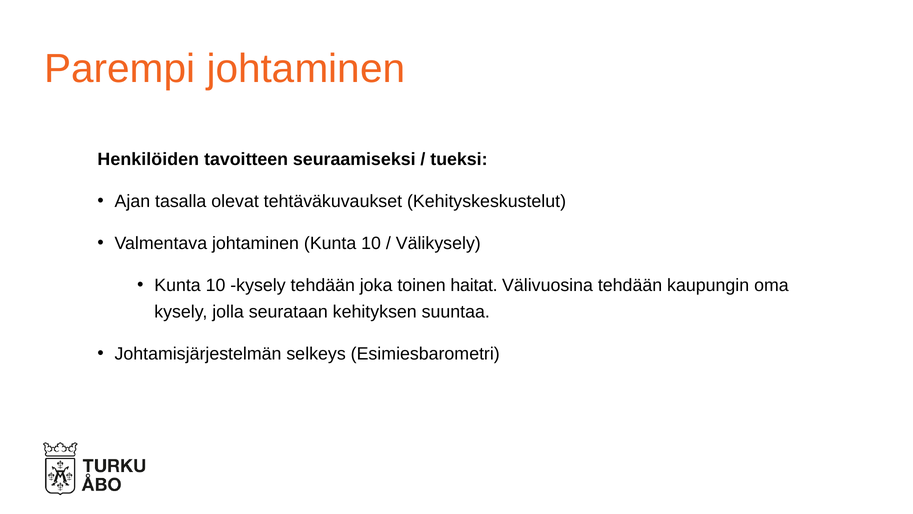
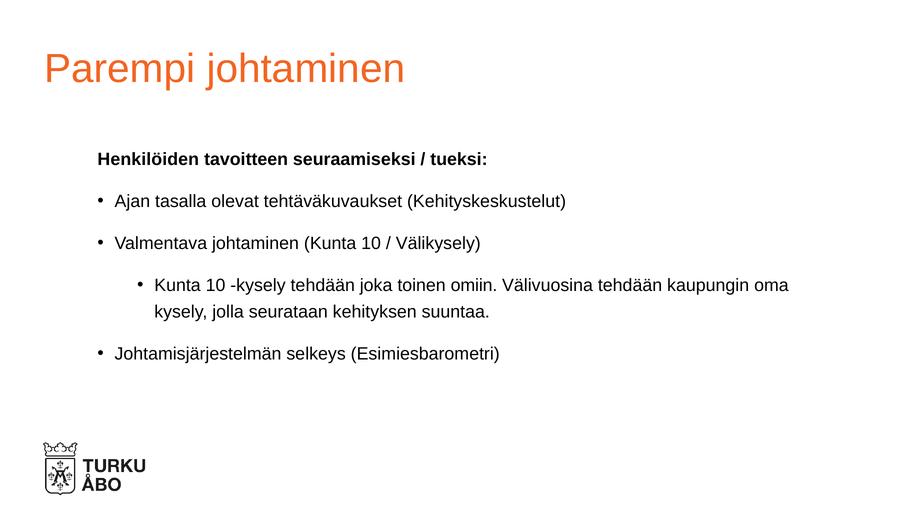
haitat: haitat -> omiin (474, 285)
